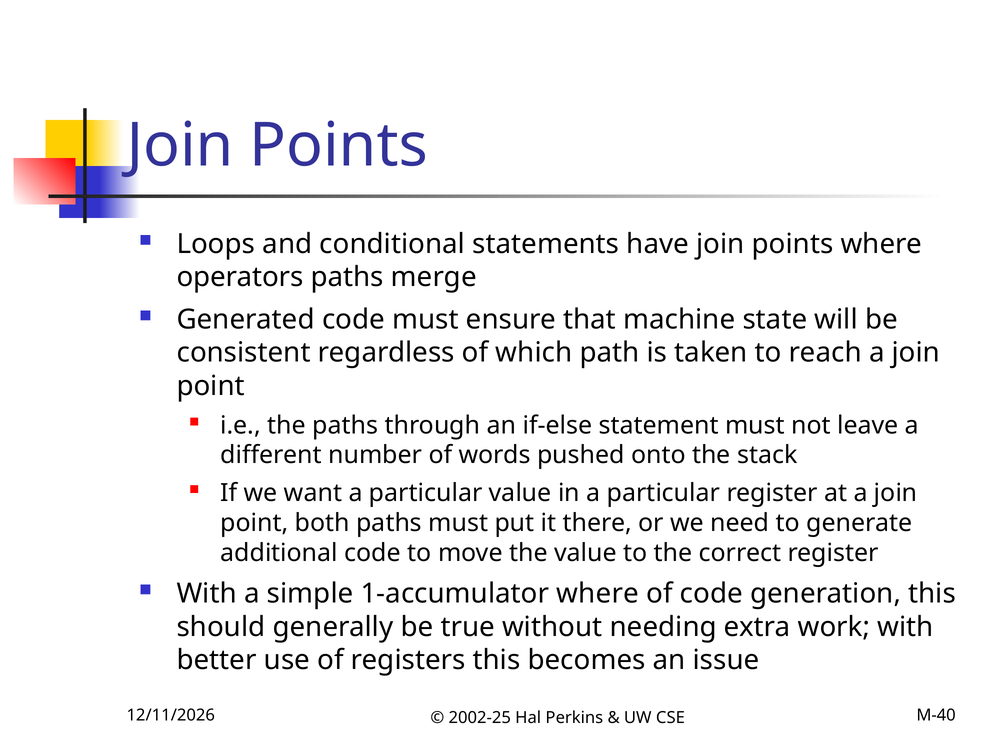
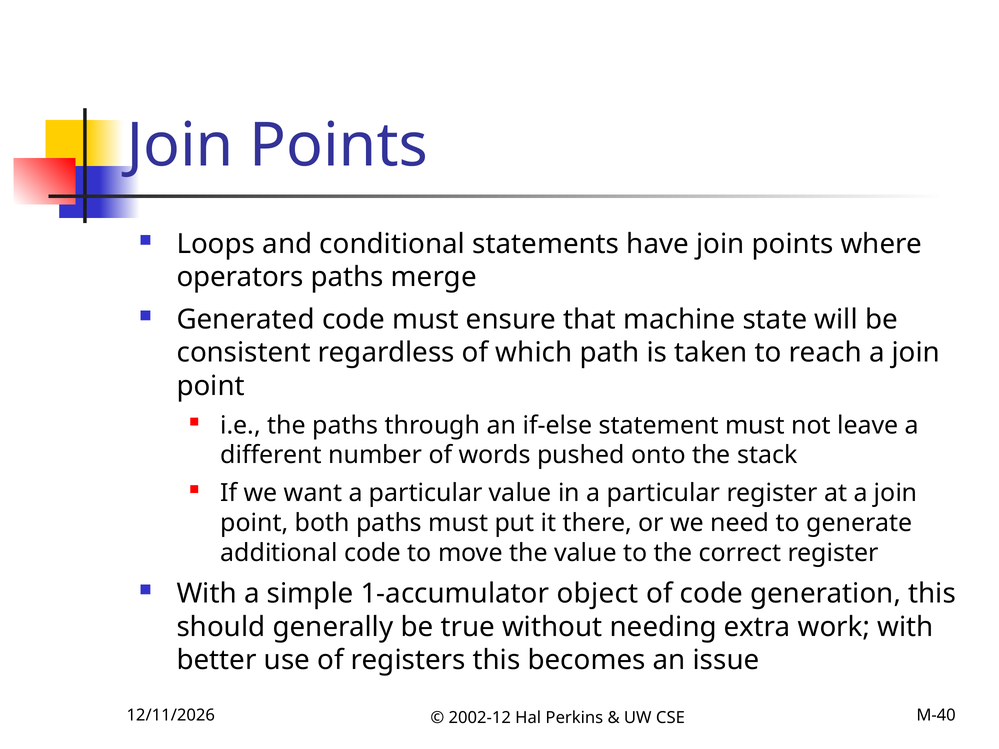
1-accumulator where: where -> object (598, 594)
2002-25: 2002-25 -> 2002-12 (480, 718)
